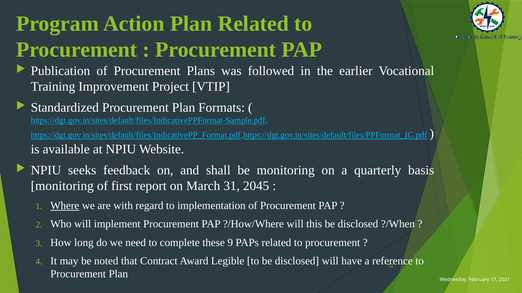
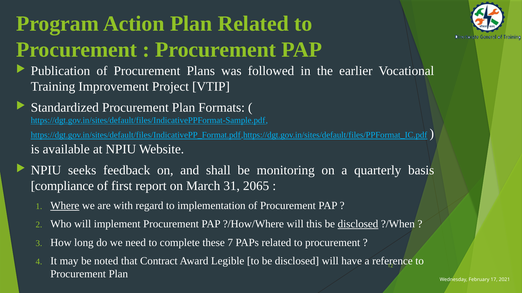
monitoring: monitoring -> compliance (62, 186)
2045: 2045 -> 2065 (256, 186)
disclosed underline: none -> present (358, 225)
9: 9 -> 7 (230, 243)
